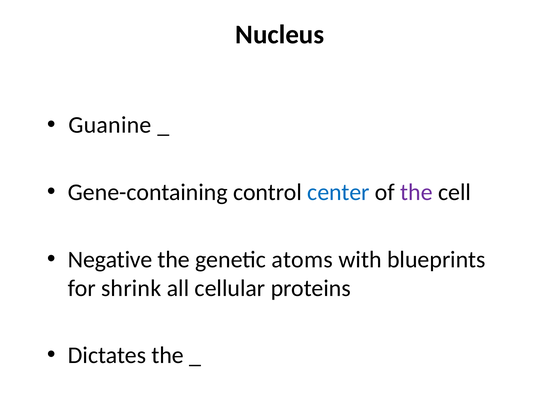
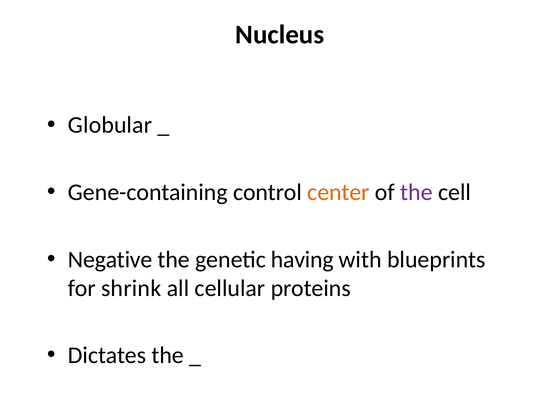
Guanine: Guanine -> Globular (110, 125)
center colour: blue -> orange (338, 192)
atoms: atoms -> having (302, 260)
